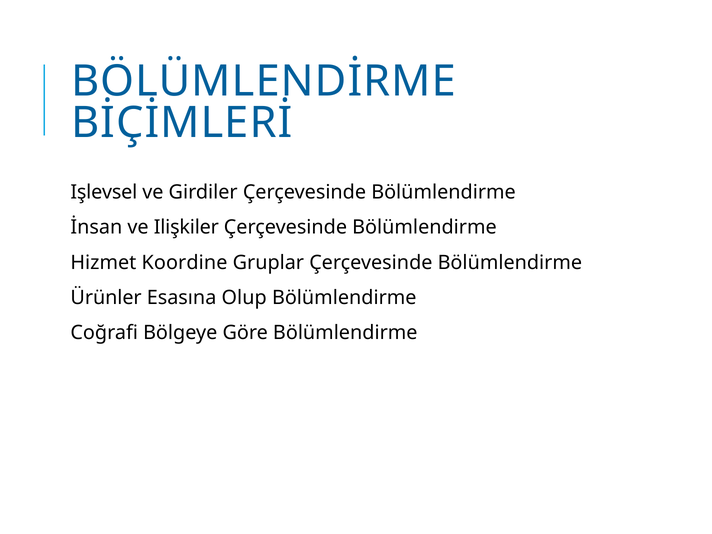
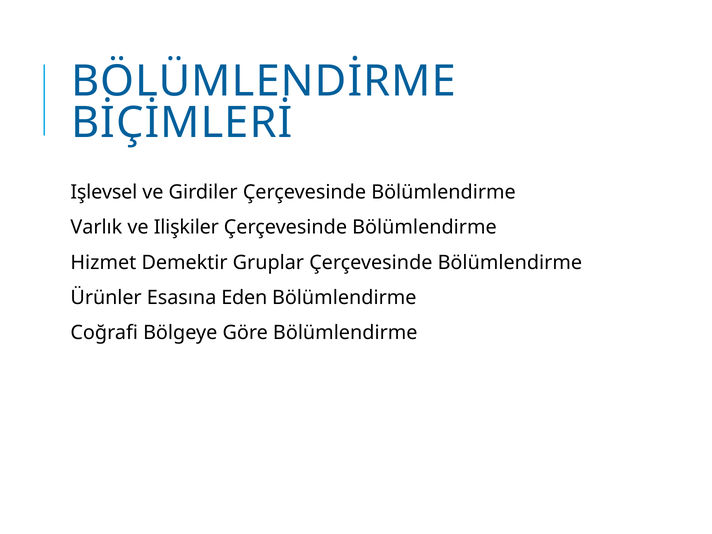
İnsan: İnsan -> Varlık (96, 227)
Koordine: Koordine -> Demektir (185, 263)
Olup: Olup -> Eden (244, 298)
